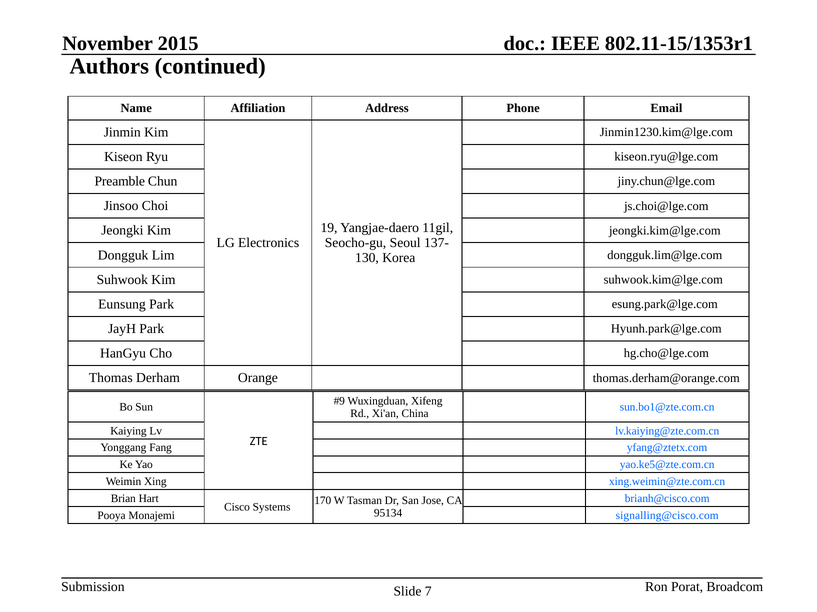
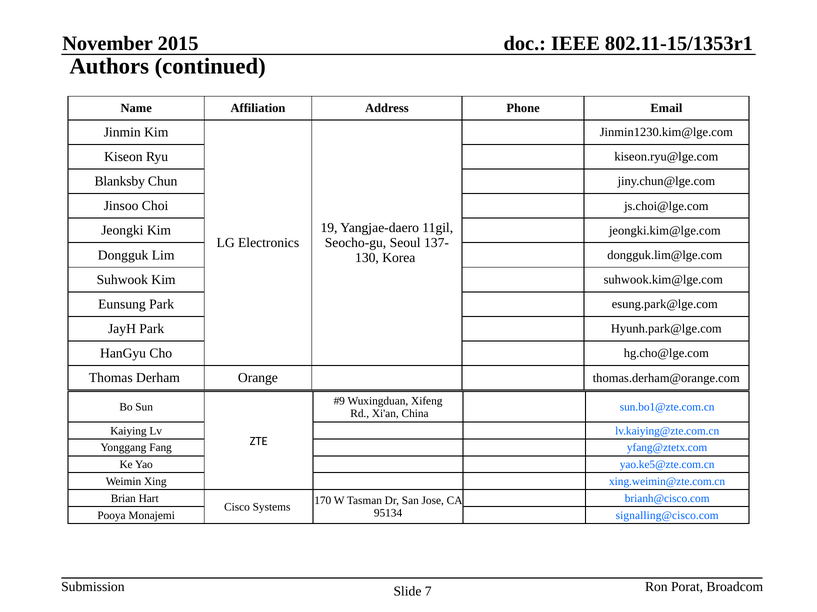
Preamble: Preamble -> Blanksby (120, 182)
